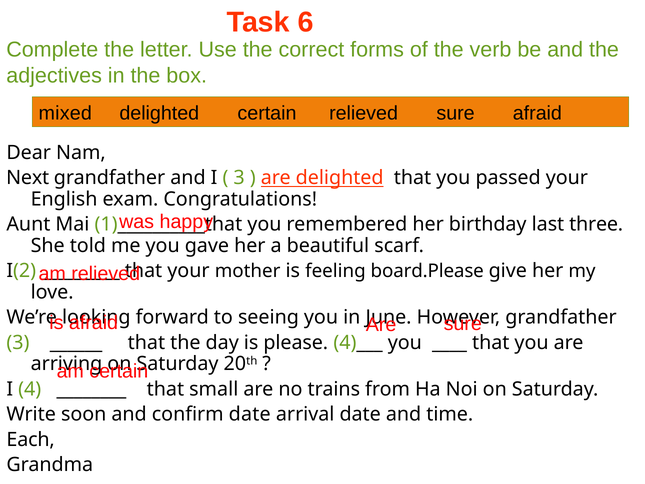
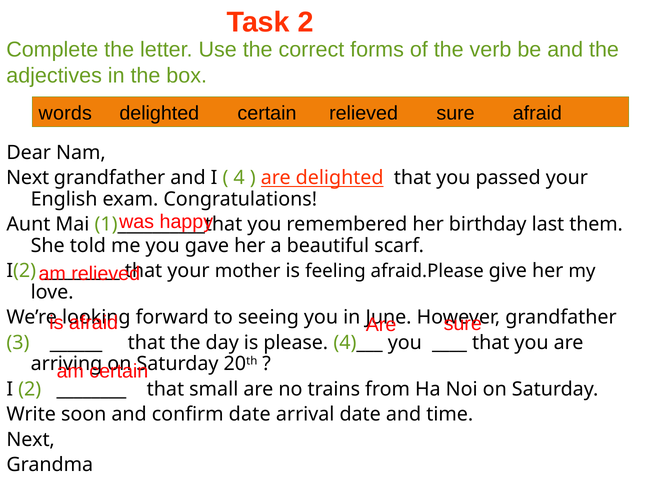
Task 6: 6 -> 2 (306, 22)
mixed: mixed -> words (65, 113)
3: 3 -> 4 (239, 178)
three: three -> them (596, 224)
board.Please: board.Please -> afraid.Please (427, 271)
I 4: 4 -> 2 (30, 389)
Each: Each -> Next (31, 439)
